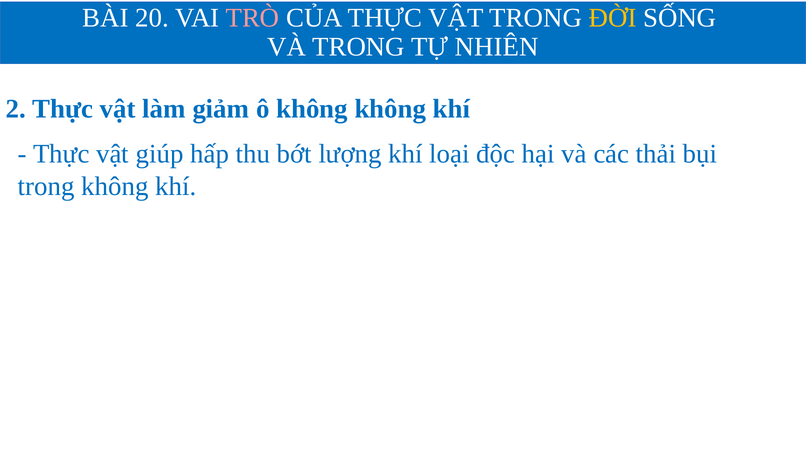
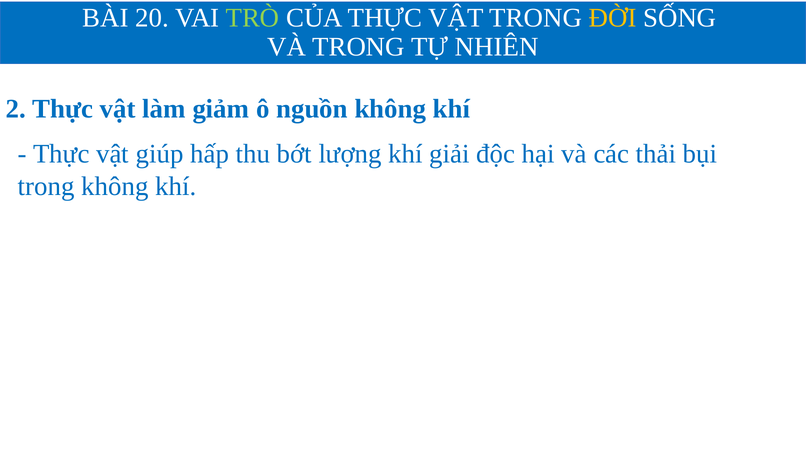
TRÒ colour: pink -> light green (252, 18)
ô không: không -> nguồn (312, 109)
loại: loại -> giải (450, 154)
